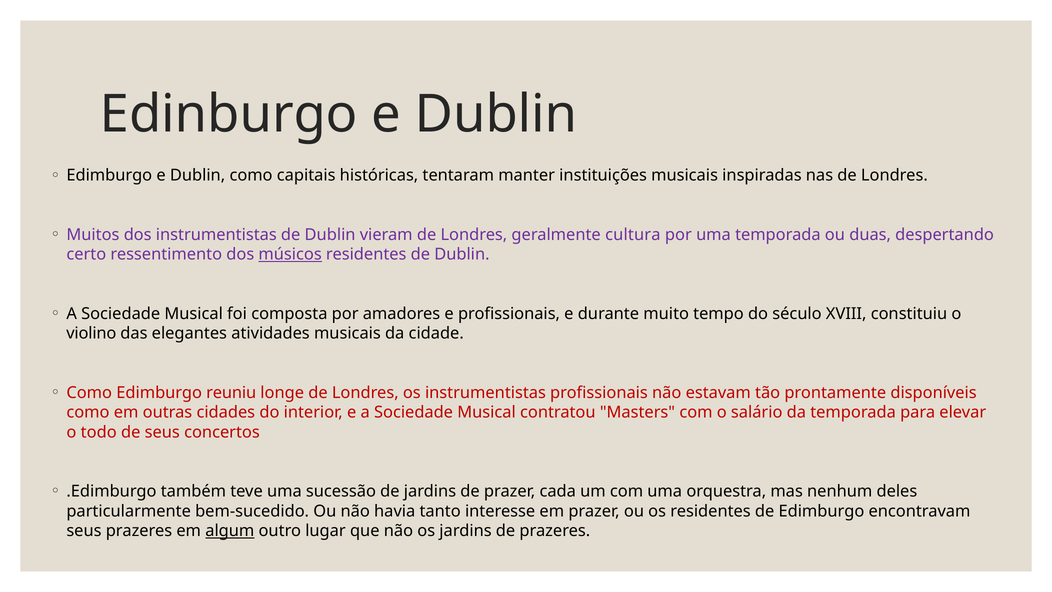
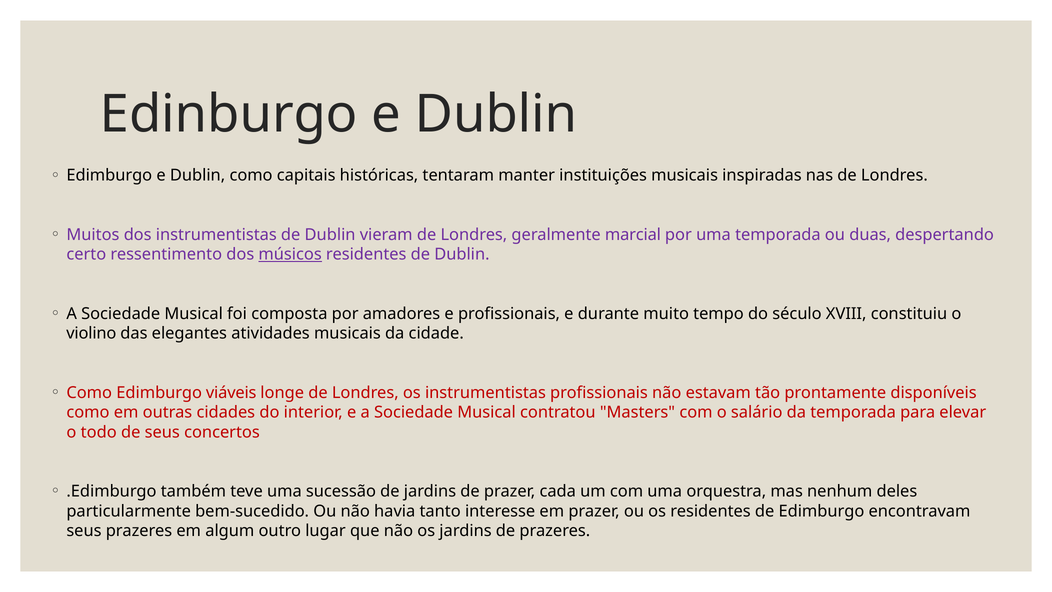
cultura: cultura -> marcial (633, 235)
reuniu: reuniu -> viáveis (231, 392)
algum underline: present -> none (230, 531)
